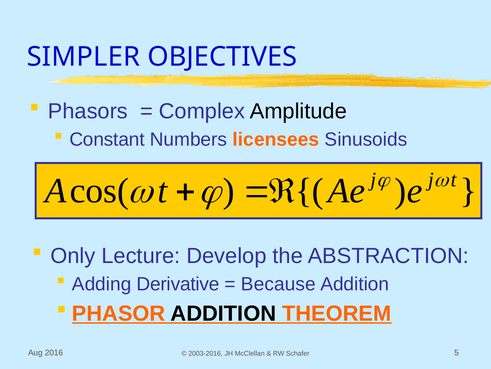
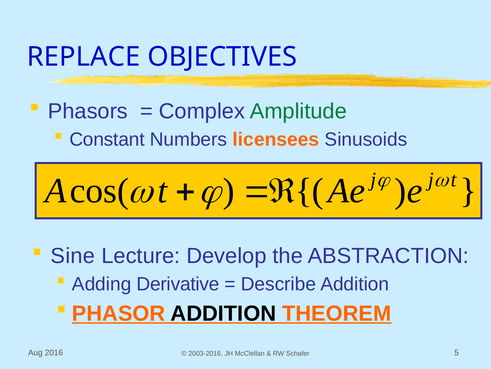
SIMPLER: SIMPLER -> REPLACE (84, 57)
Amplitude colour: black -> green (298, 111)
Only: Only -> Sine (73, 256)
Because: Because -> Describe (278, 284)
